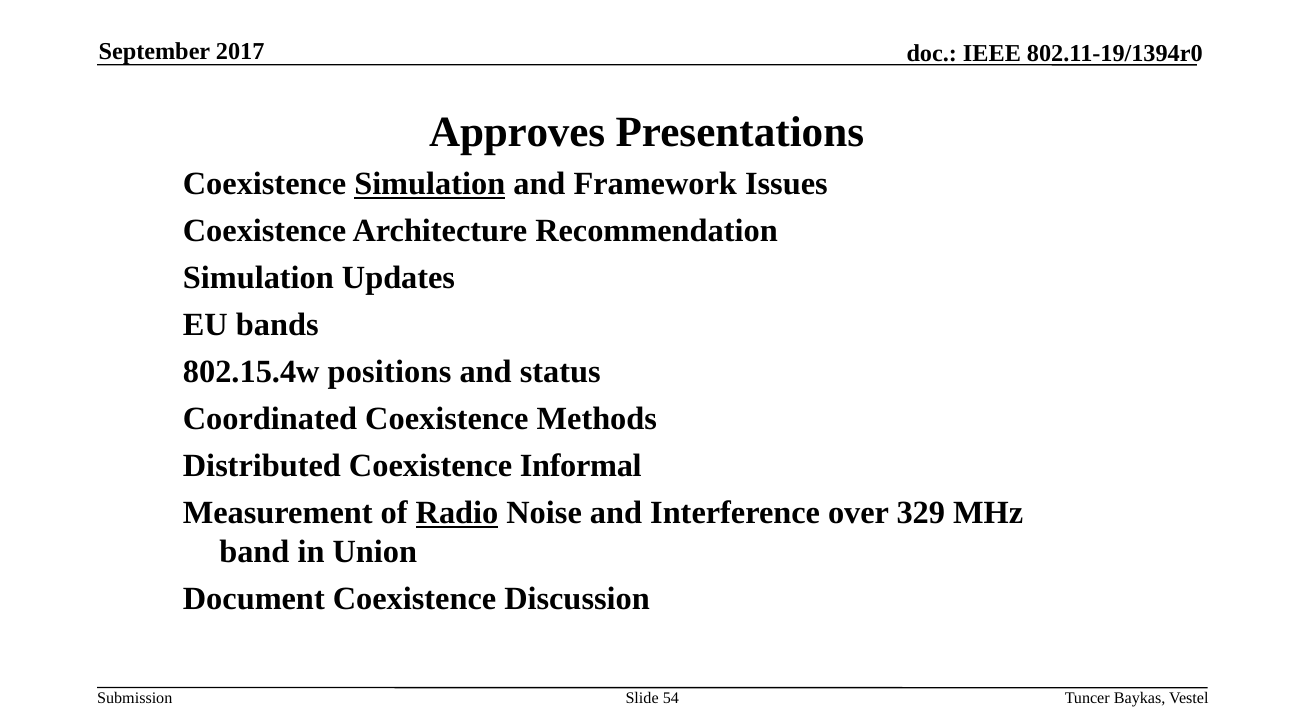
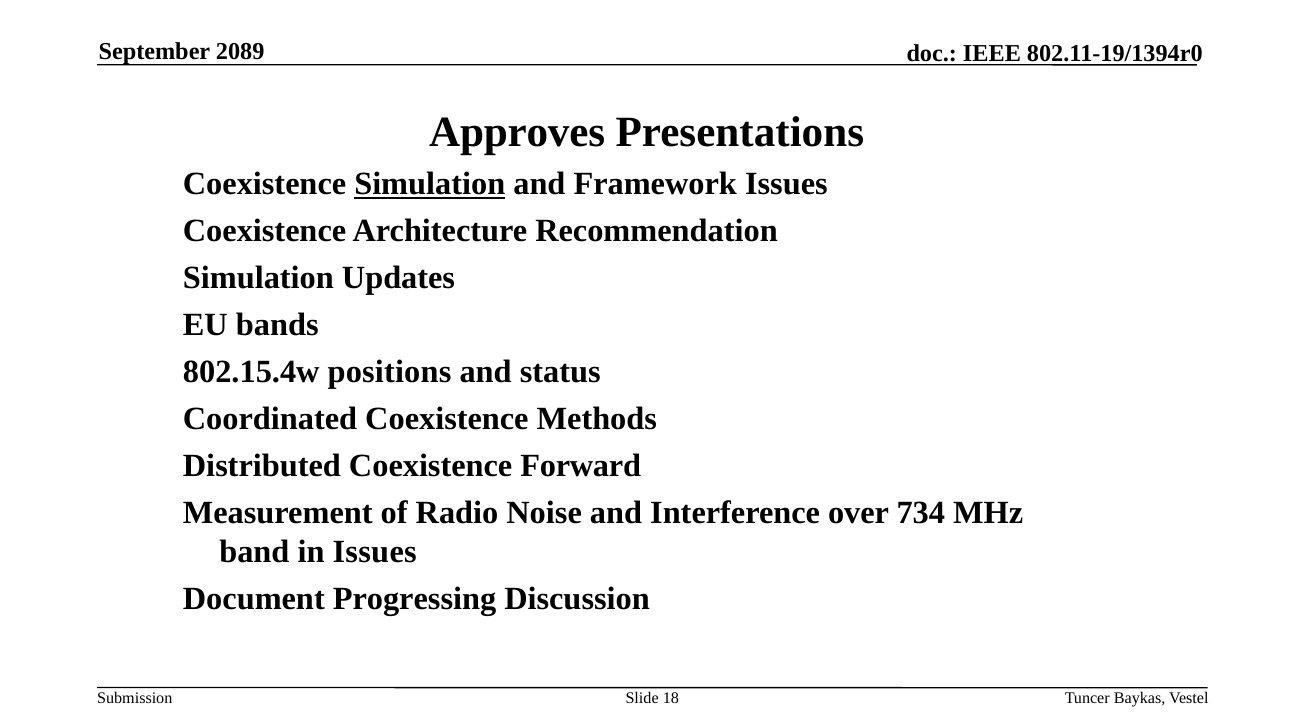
2017: 2017 -> 2089 (240, 51)
Informal: Informal -> Forward (581, 466)
Radio underline: present -> none (457, 513)
329: 329 -> 734 (921, 513)
in Union: Union -> Issues (375, 551)
Document Coexistence: Coexistence -> Progressing (415, 598)
54: 54 -> 18 (671, 698)
